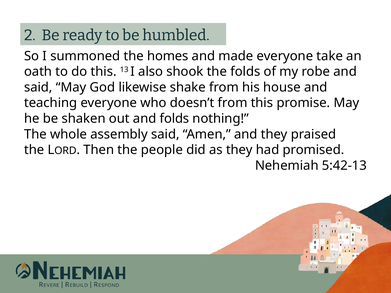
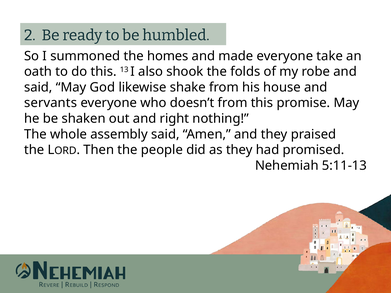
teaching: teaching -> servants (51, 103)
and folds: folds -> right (174, 119)
5:42-13: 5:42-13 -> 5:11-13 (344, 166)
